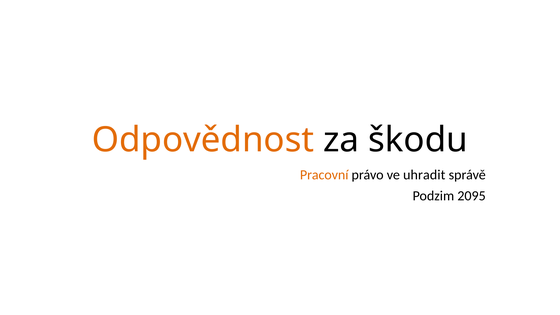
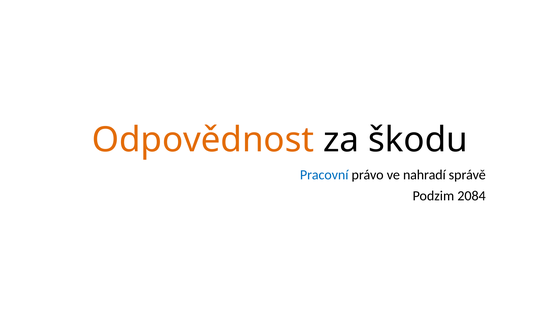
Pracovní colour: orange -> blue (324, 175)
uhradit: uhradit -> nahradí (424, 175)
2095: 2095 -> 2084 (472, 196)
